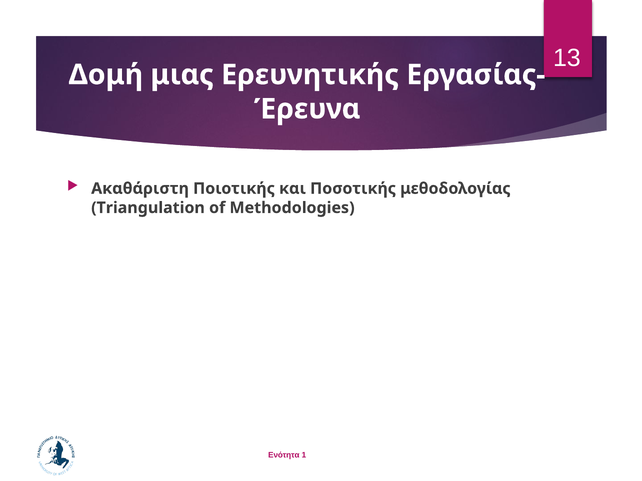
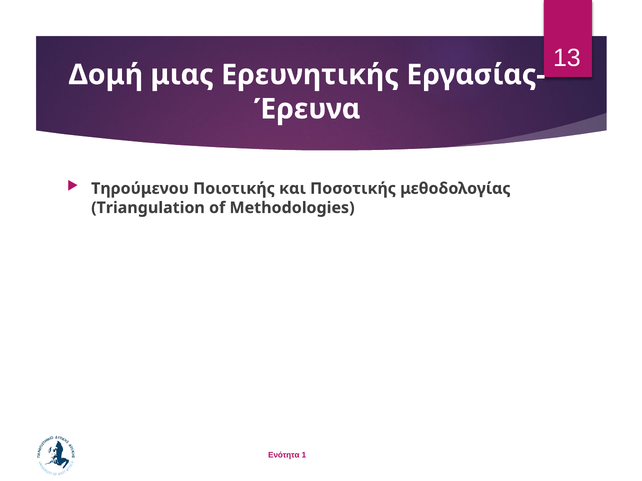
Ακαθάριστη: Ακαθάριστη -> Τηρούμενου (140, 189)
